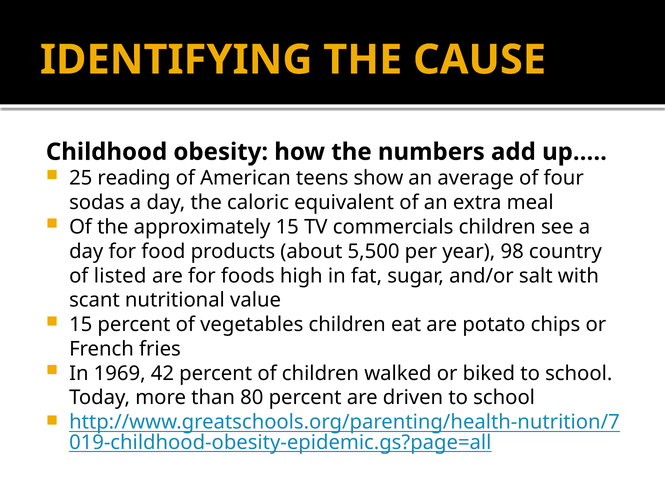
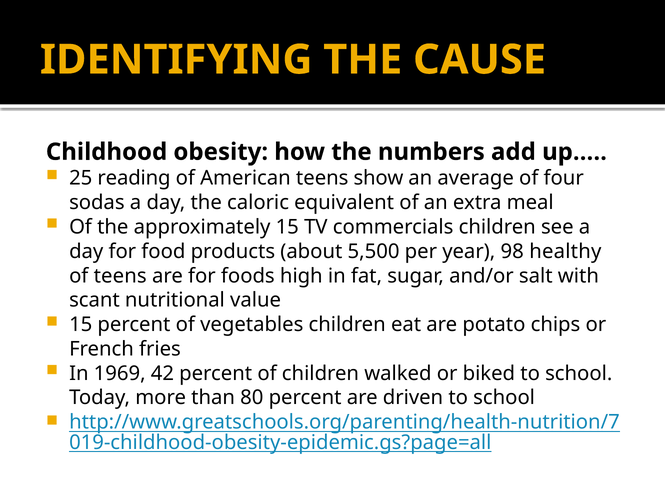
country: country -> healthy (565, 251)
of listed: listed -> teens (120, 276)
